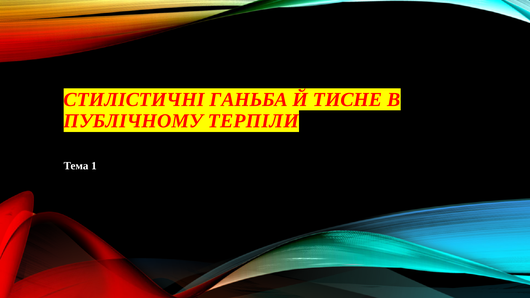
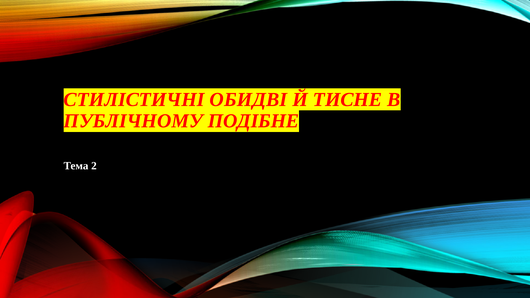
ГАНЬБА: ГАНЬБА -> ОБИДВІ (248, 100)
ТЕРПІЛИ: ТЕРПІЛИ -> ПОДІБНЕ (254, 121)
1: 1 -> 2 (94, 166)
